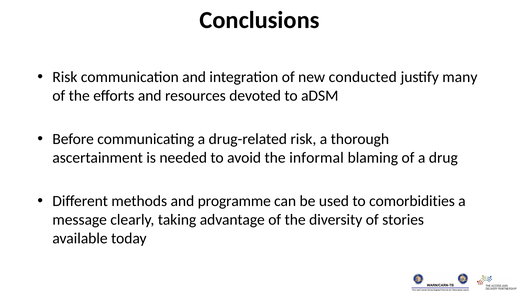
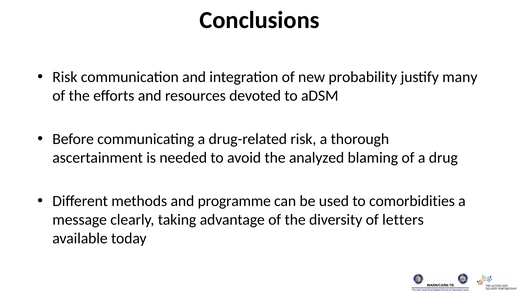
conducted: conducted -> probability (363, 77)
informal: informal -> analyzed (317, 158)
stories: stories -> letters (403, 220)
